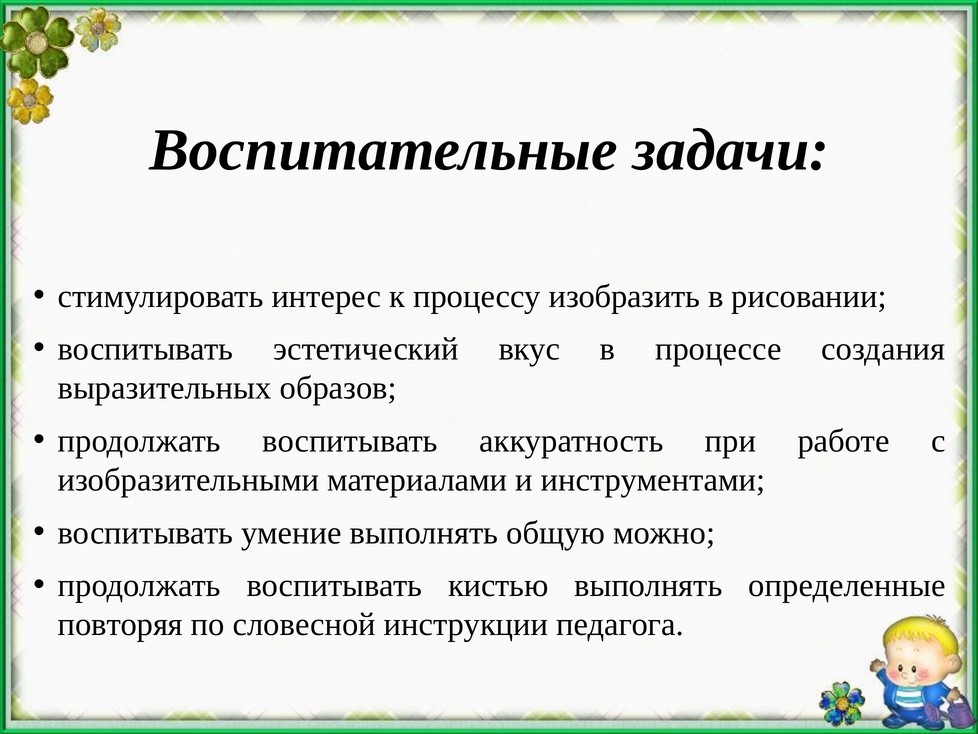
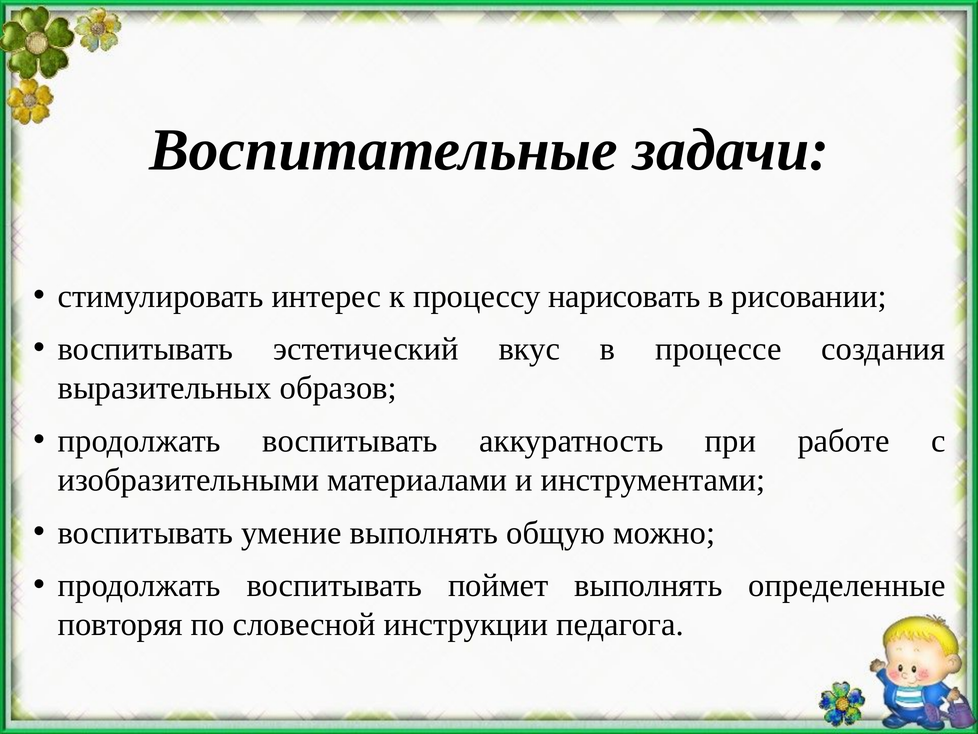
изобразить: изобразить -> нарисовать (625, 296)
кистью: кистью -> поймет (498, 585)
